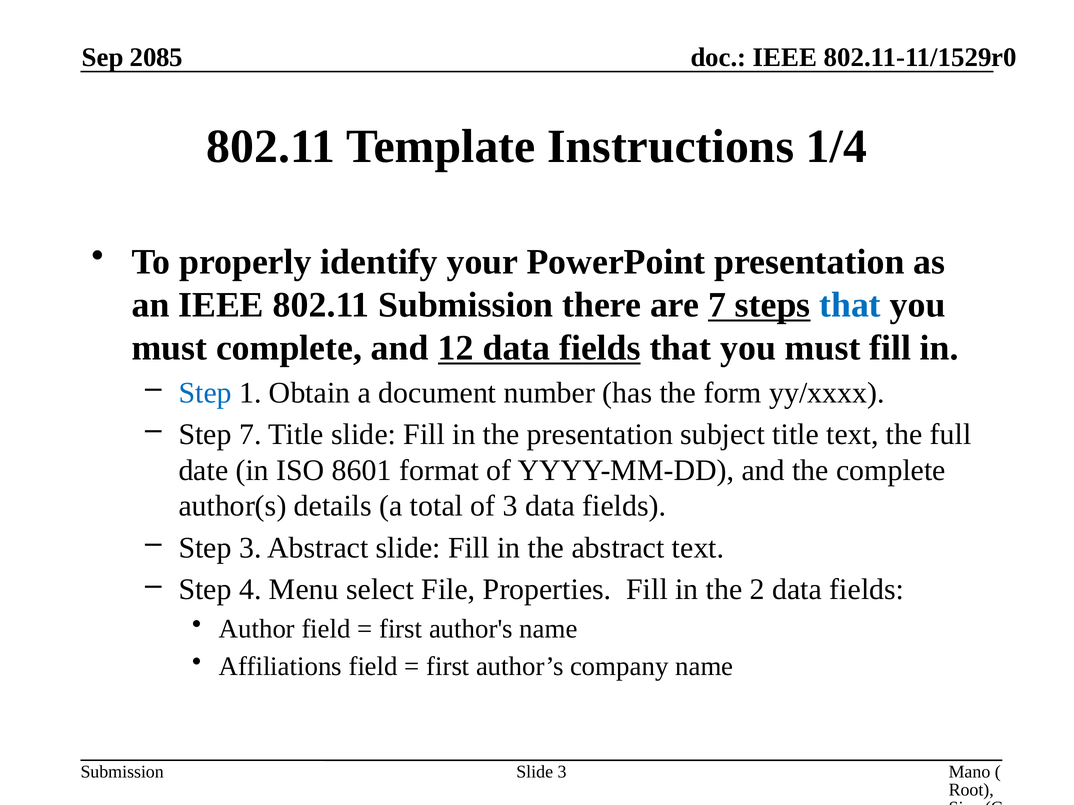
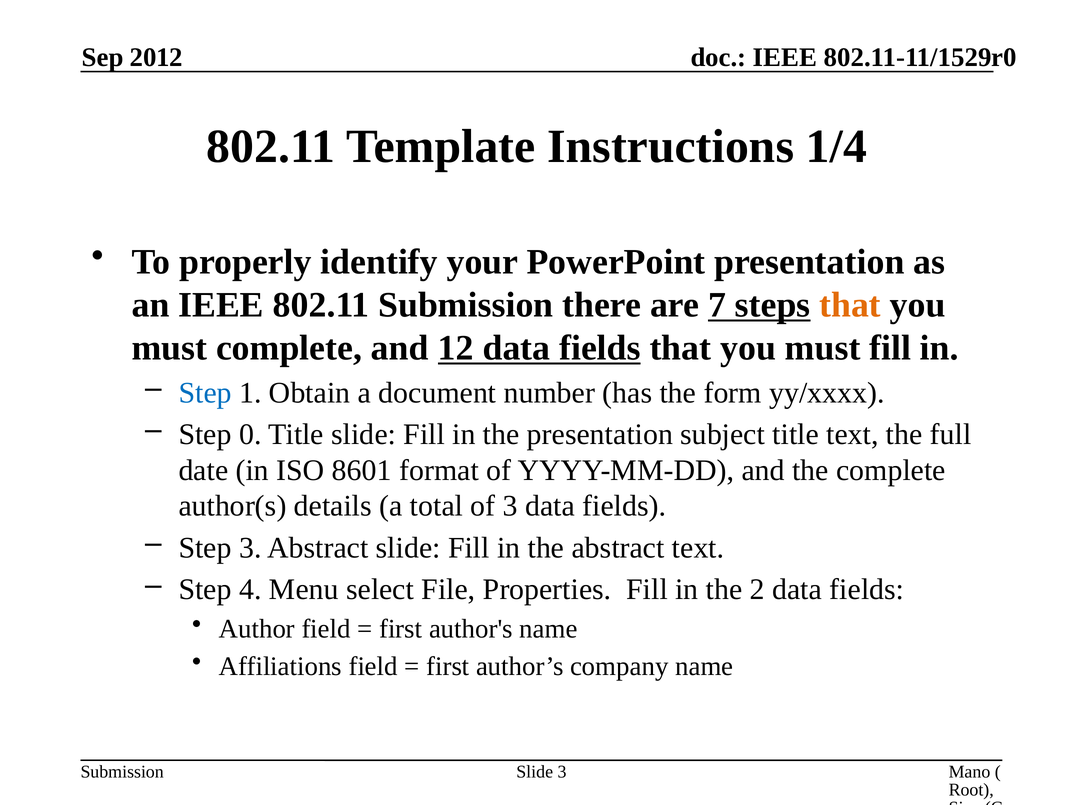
2085: 2085 -> 2012 (156, 57)
that colour: blue -> orange (850, 305)
Step 7: 7 -> 0 (250, 435)
